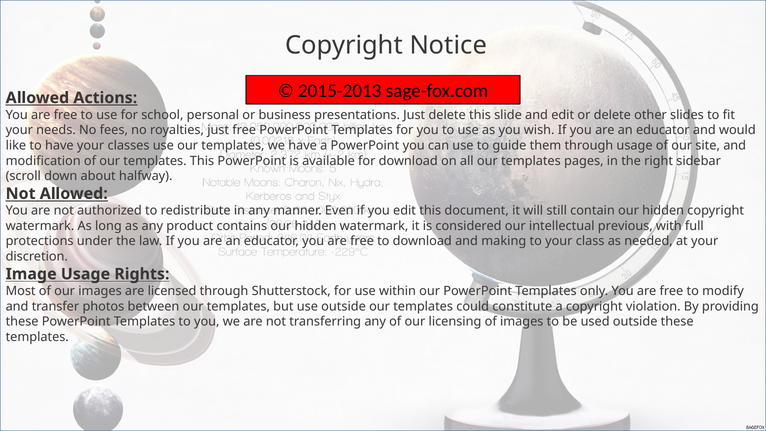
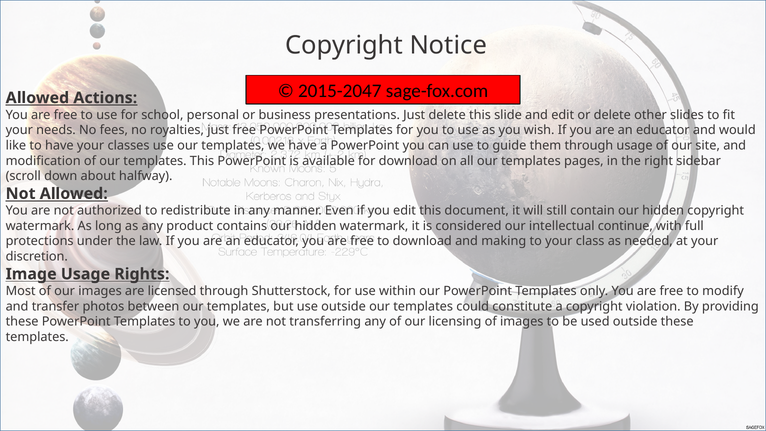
2015-2013: 2015-2013 -> 2015-2047 (340, 91)
previous: previous -> continue (625, 226)
